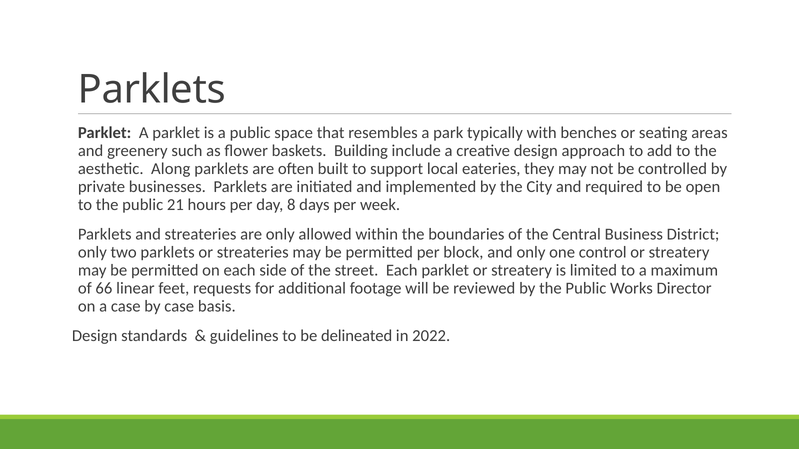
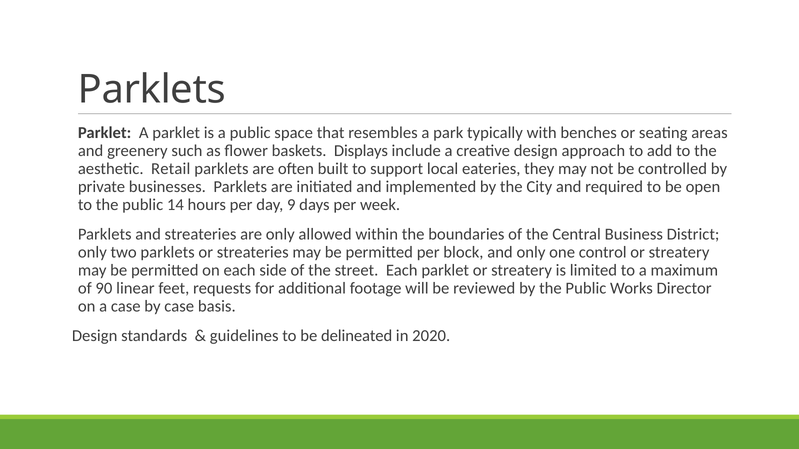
Building: Building -> Displays (361, 151)
Along: Along -> Retail (171, 169)
21: 21 -> 14 (175, 205)
8: 8 -> 9 (291, 205)
66: 66 -> 90 (104, 289)
2022: 2022 -> 2020 (431, 336)
